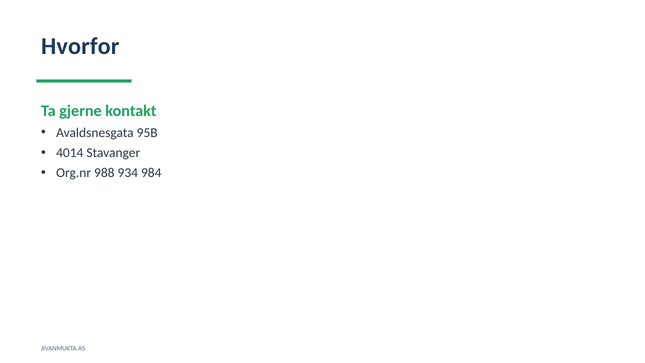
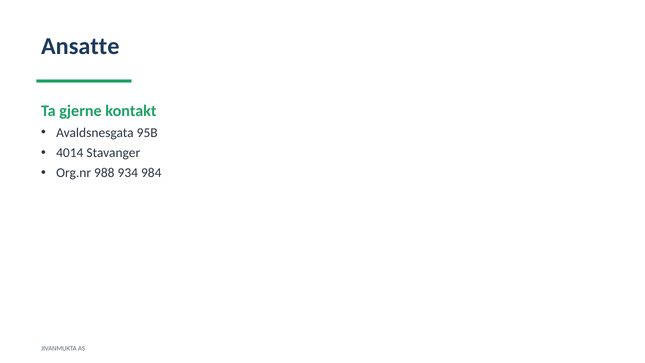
Hvorfor: Hvorfor -> Ansatte (80, 46)
